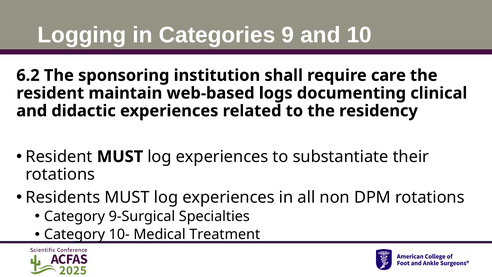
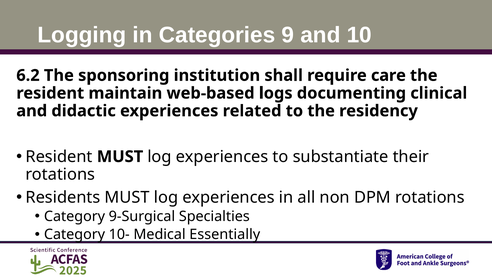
Treatment: Treatment -> Essentially (225, 234)
